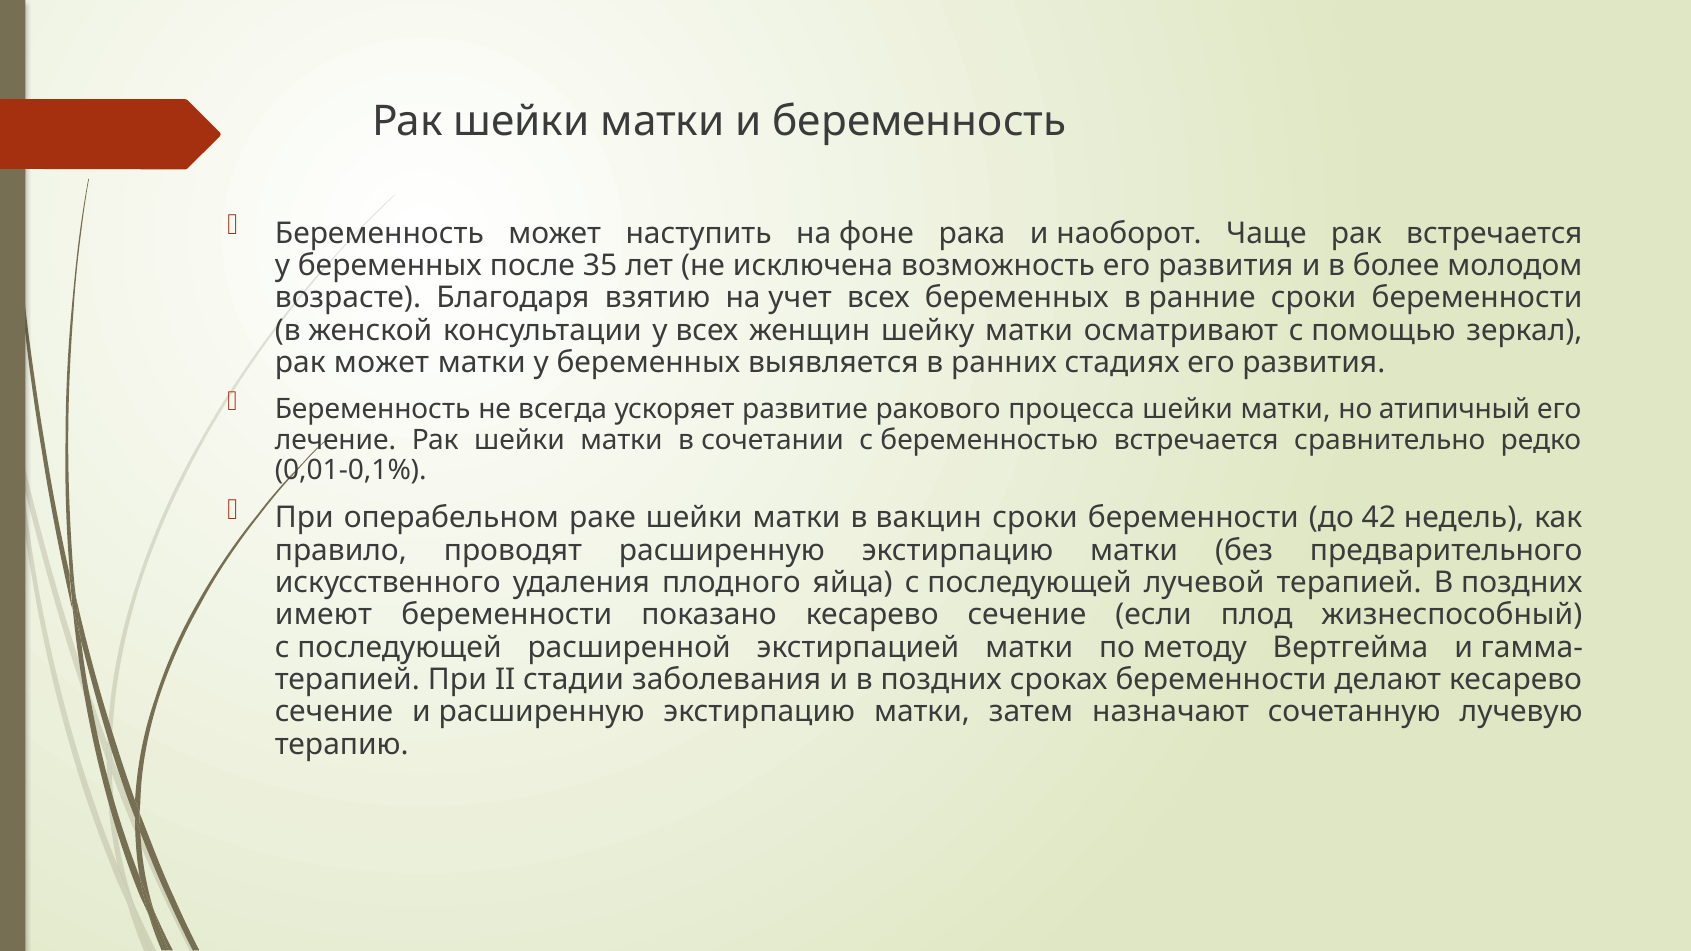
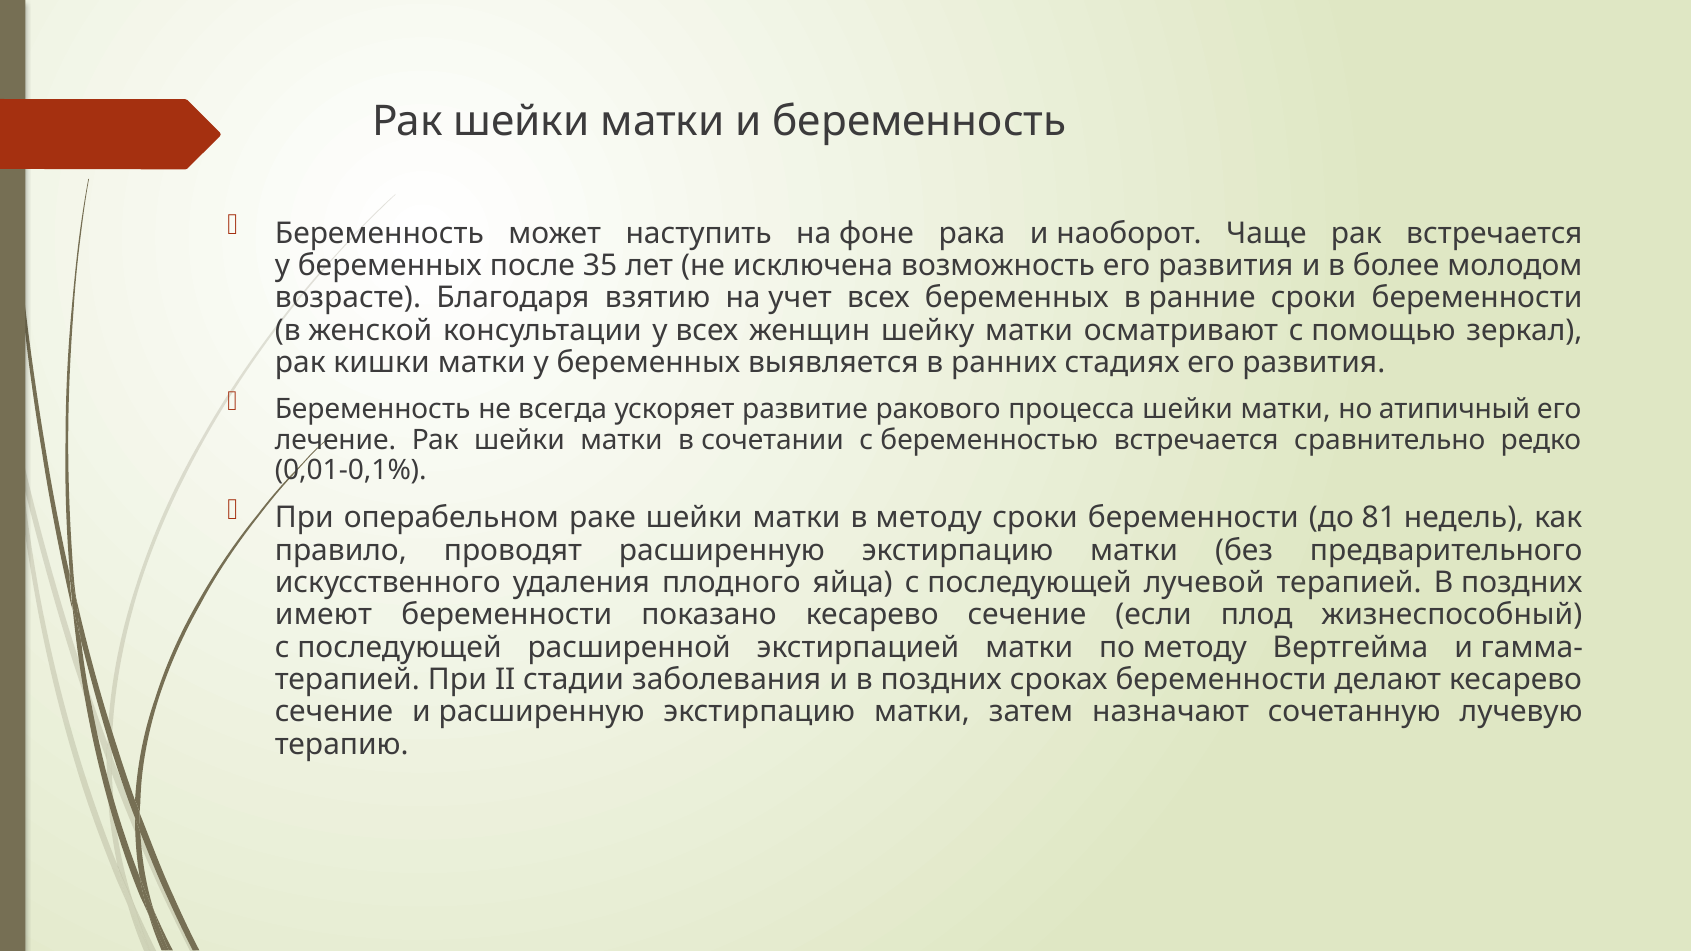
рак может: может -> кишки (382, 363)
в вакцин: вакцин -> методу (929, 518)
42: 42 -> 81 (1379, 518)
